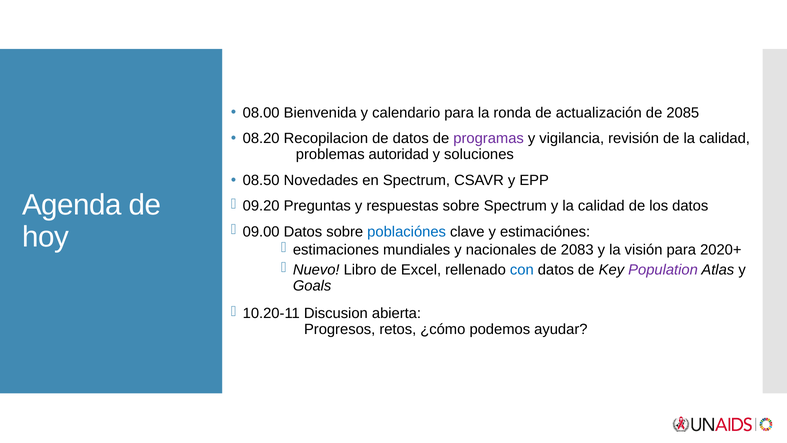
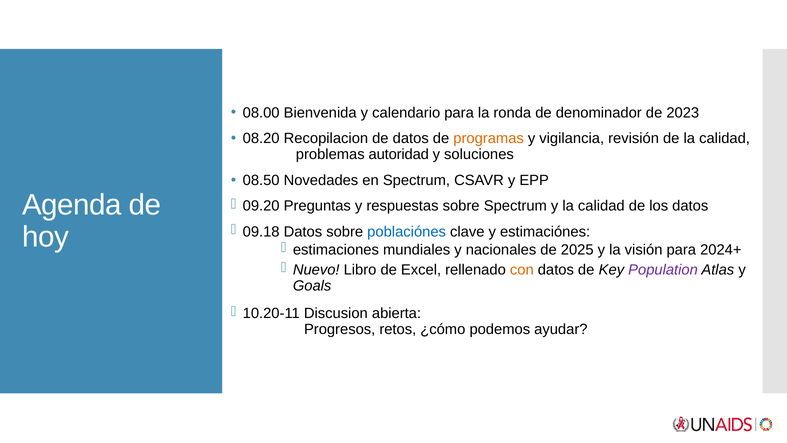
actualización: actualización -> denominador (599, 113)
2085: 2085 -> 2023 (683, 113)
programas colour: purple -> orange (489, 138)
09.00: 09.00 -> 09.18 (261, 232)
2083: 2083 -> 2025 (577, 250)
2020+: 2020+ -> 2024+ (721, 250)
con colour: blue -> orange (522, 270)
